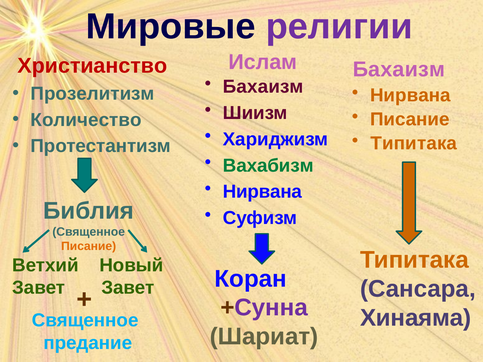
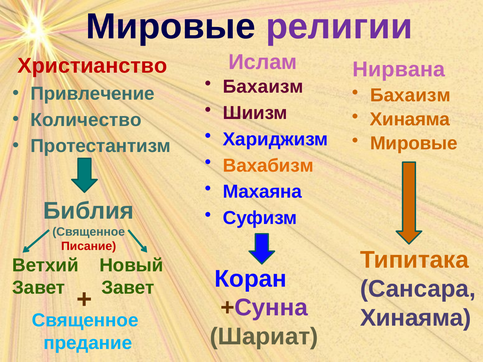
Ислам Бахаизм: Бахаизм -> Нирвана (399, 70)
Прозелитизм: Прозелитизм -> Привлечение (93, 94)
Нирвана: Нирвана -> Бахаизм (410, 95)
Писание: Писание -> Хинаяма (410, 119)
Типитака: Типитака -> Мировые (414, 144)
Вахабизм colour: green -> orange (268, 166)
Нирвана: Нирвана -> Махаяна (262, 192)
Писание colour: orange -> red (89, 246)
